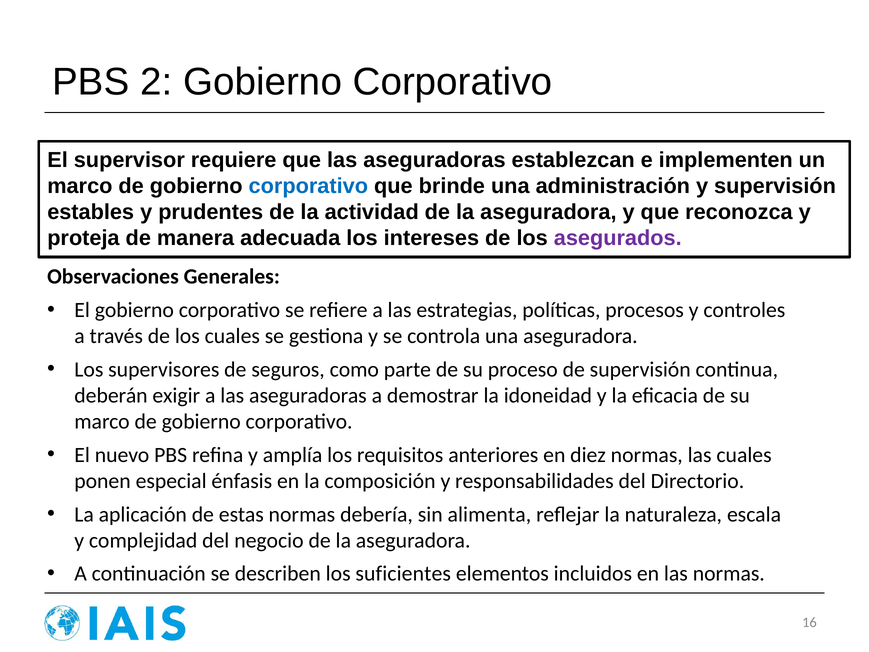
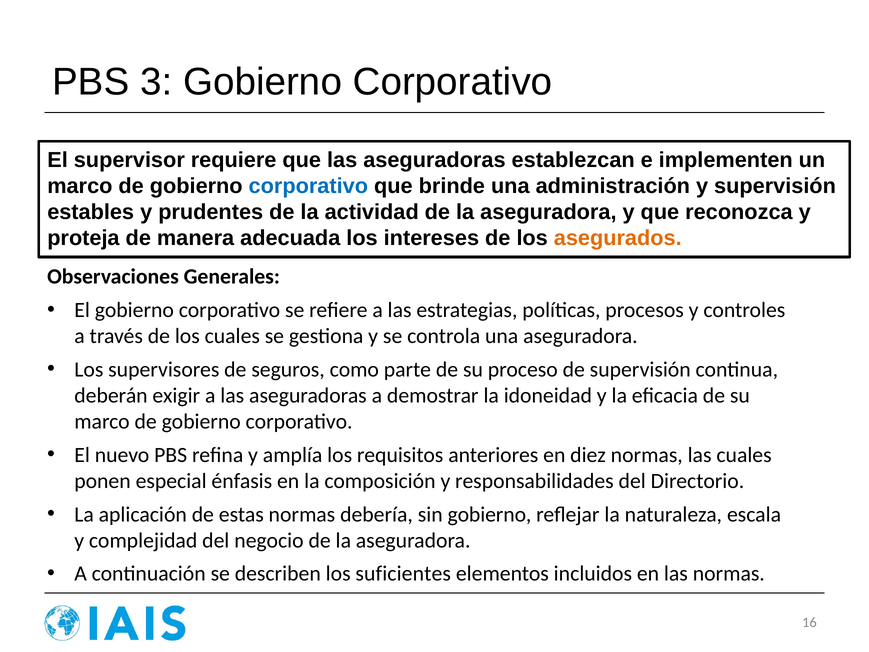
2: 2 -> 3 (156, 82)
asegurados colour: purple -> orange (618, 238)
sin alimenta: alimenta -> gobierno (489, 514)
